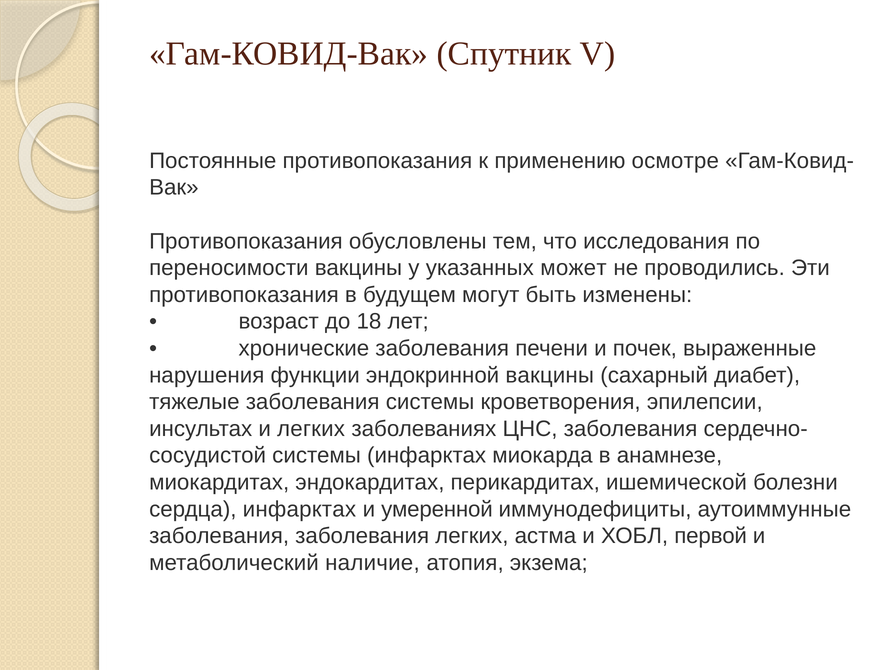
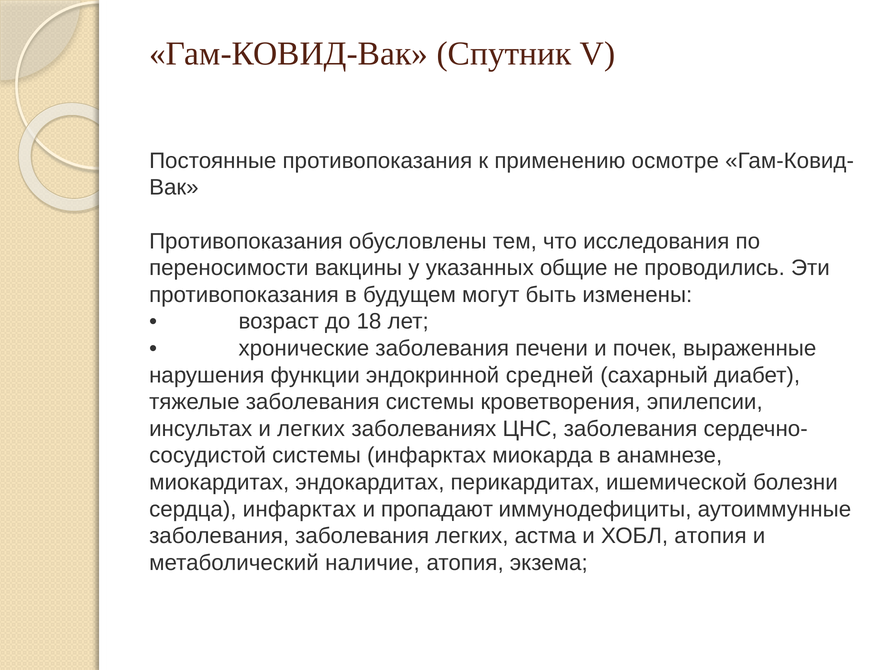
может: может -> общие (574, 268)
эндокринной вакцины: вакцины -> средней (550, 375)
умеренной: умеренной -> пропадают (437, 510)
ХОБЛ первой: первой -> атопия (710, 536)
